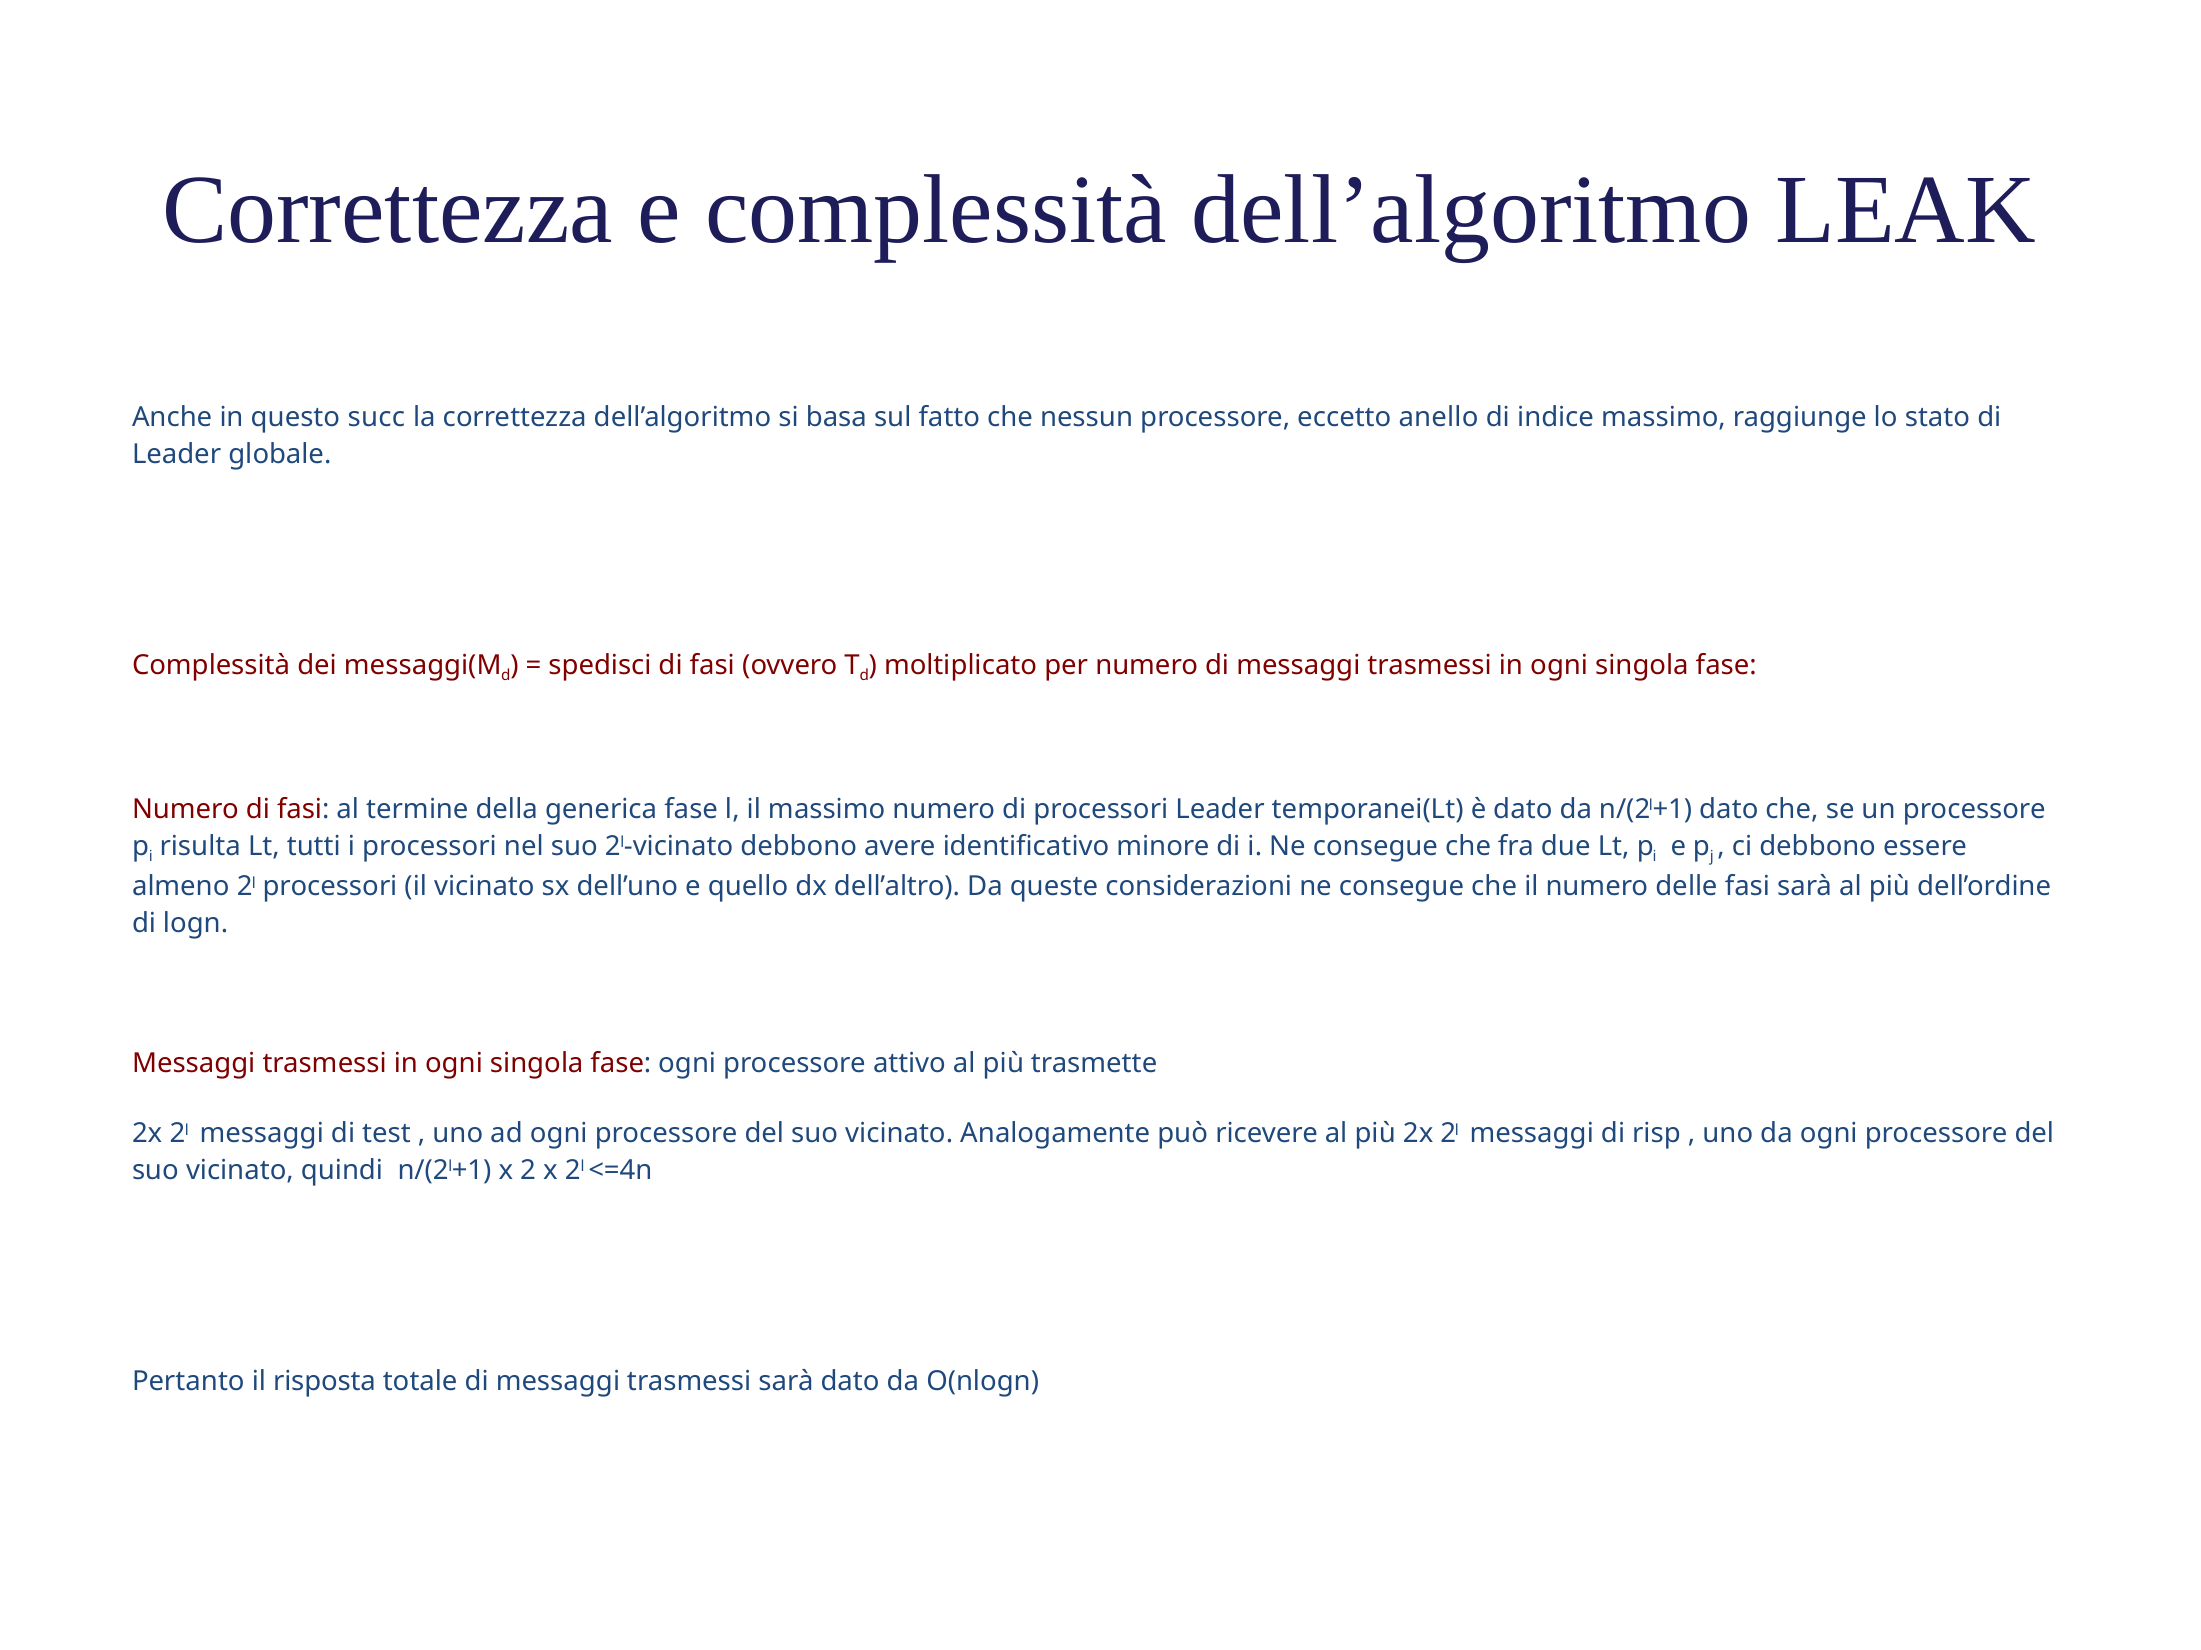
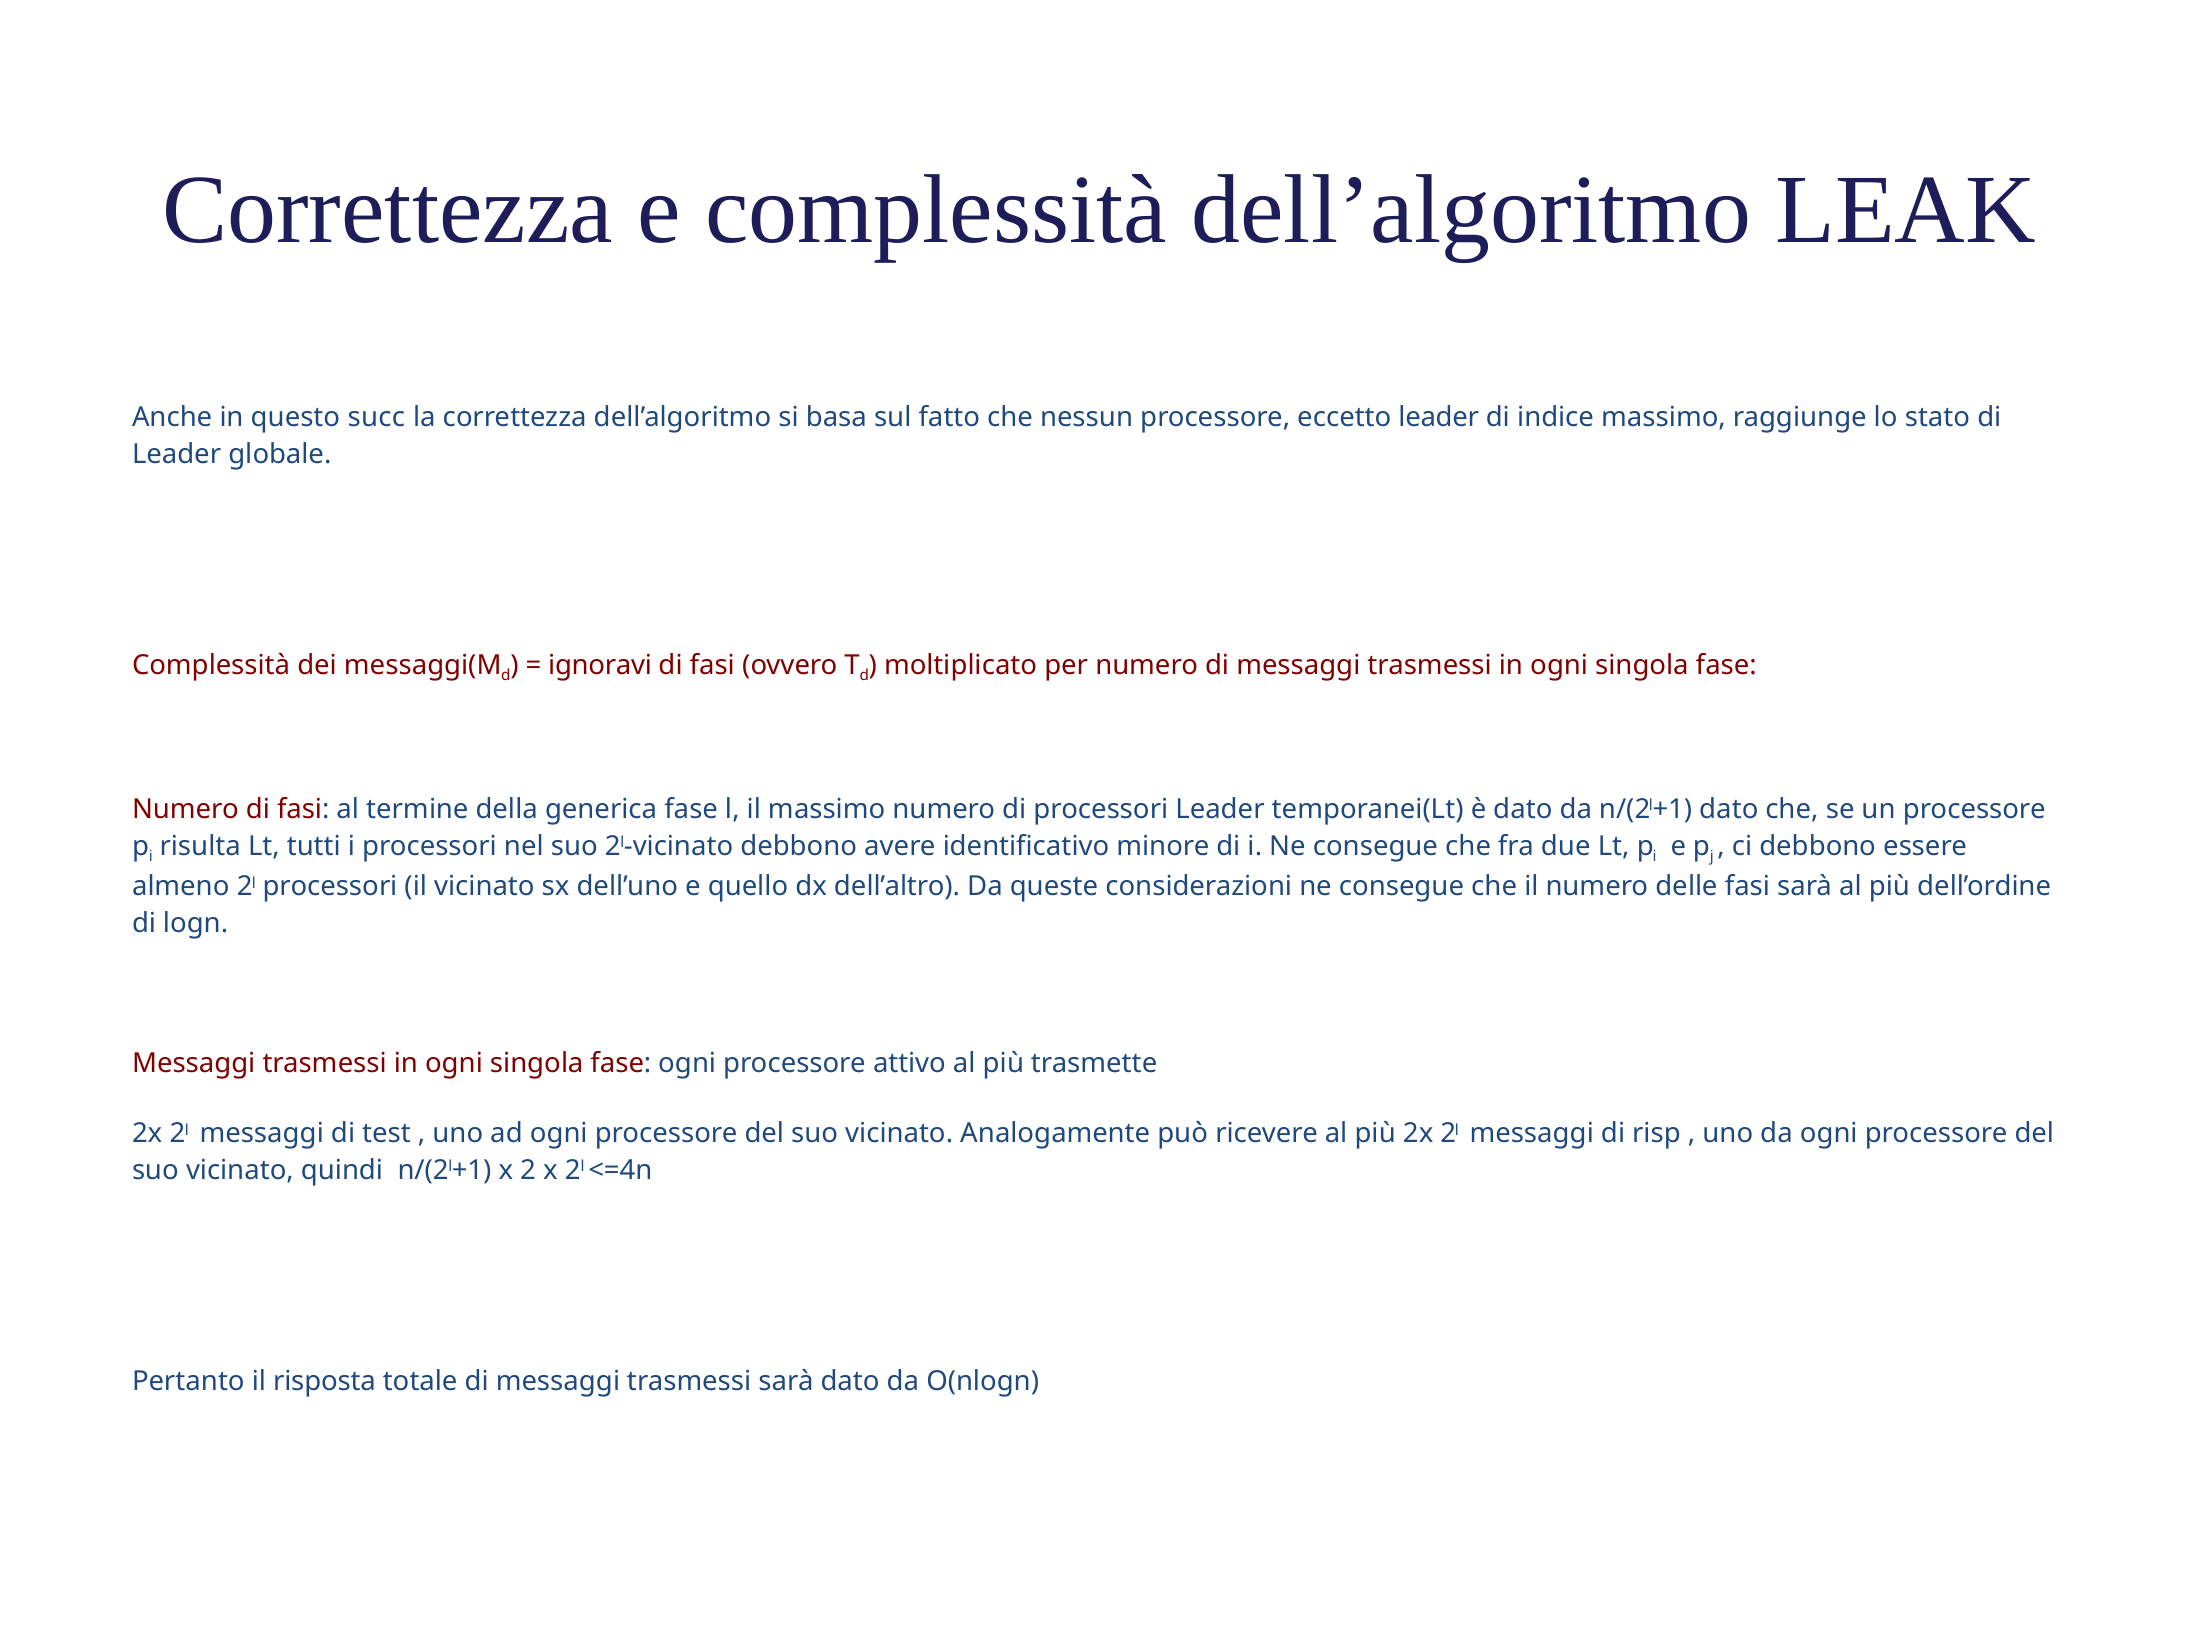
eccetto anello: anello -> leader (1439, 418)
spedisci: spedisci -> ignoravi (600, 666)
